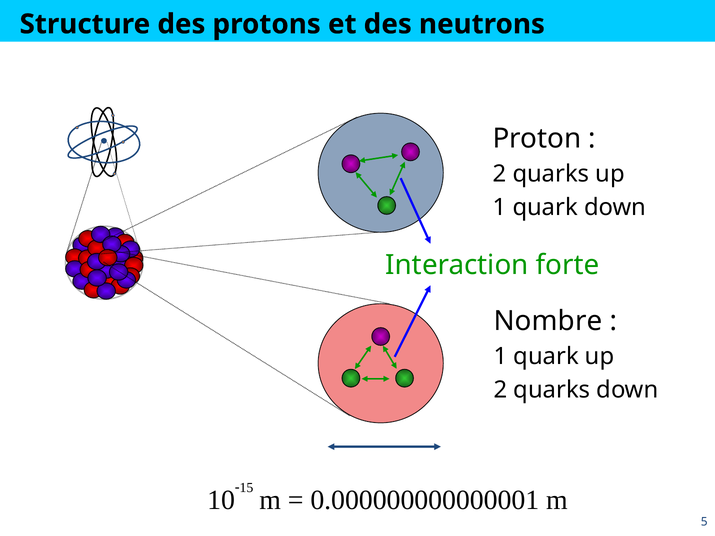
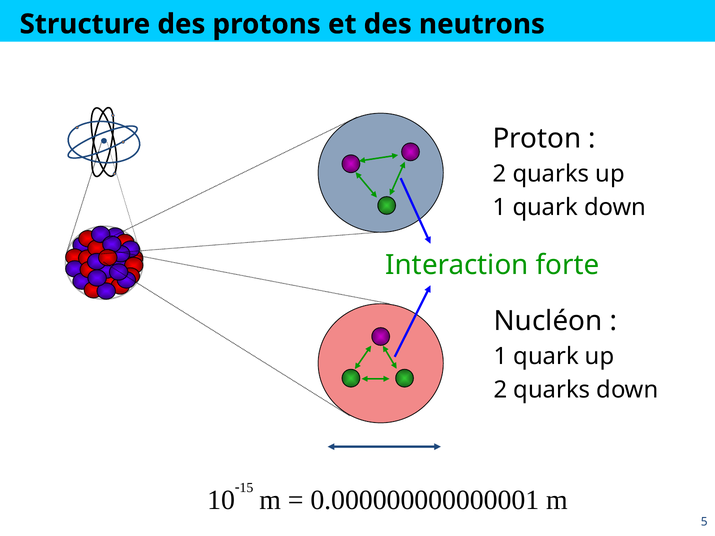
Nombre: Nombre -> Nucléon (548, 321)
